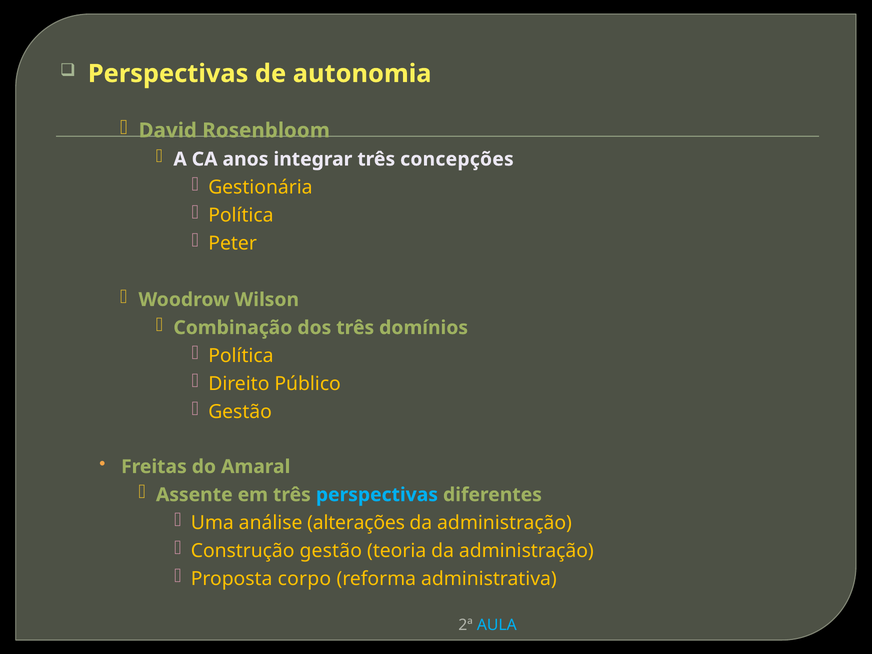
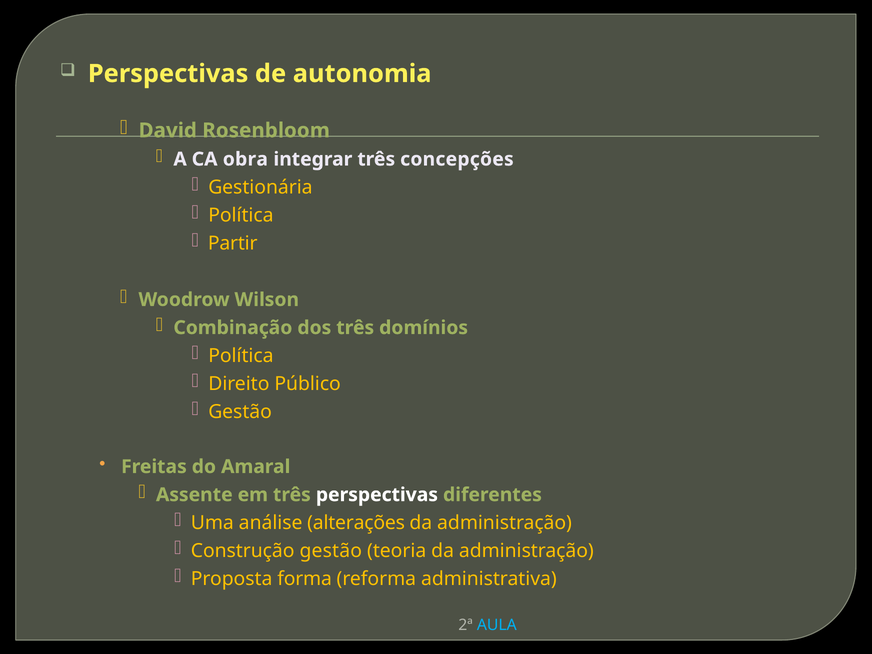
anos: anos -> obra (245, 159)
Peter: Peter -> Partir (233, 243)
perspectivas colour: light blue -> white (377, 495)
corpo: corpo -> forma (305, 579)
